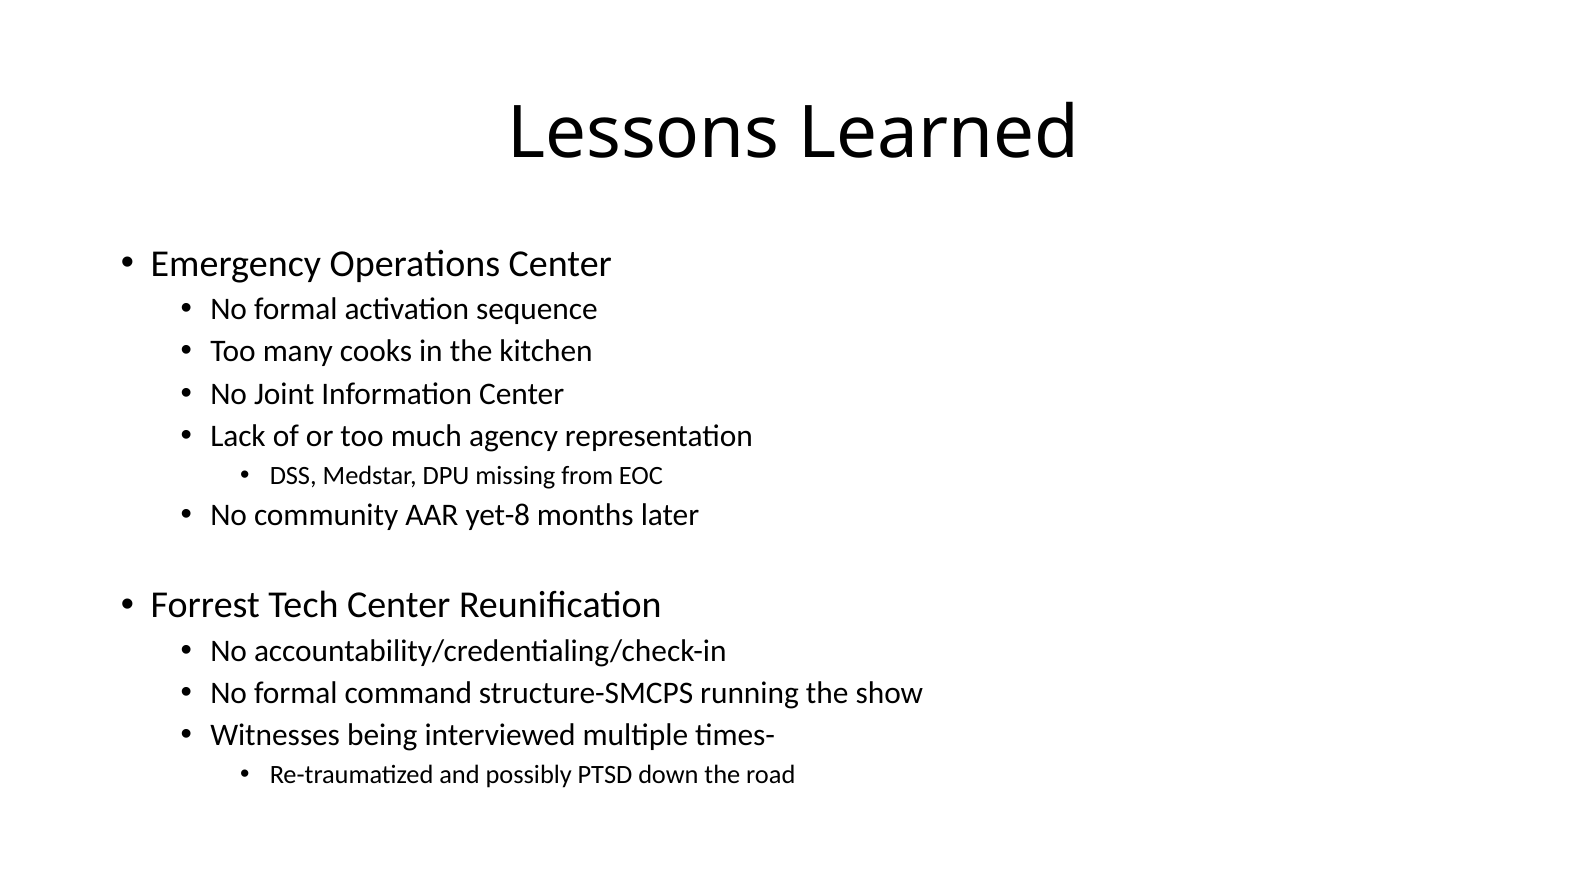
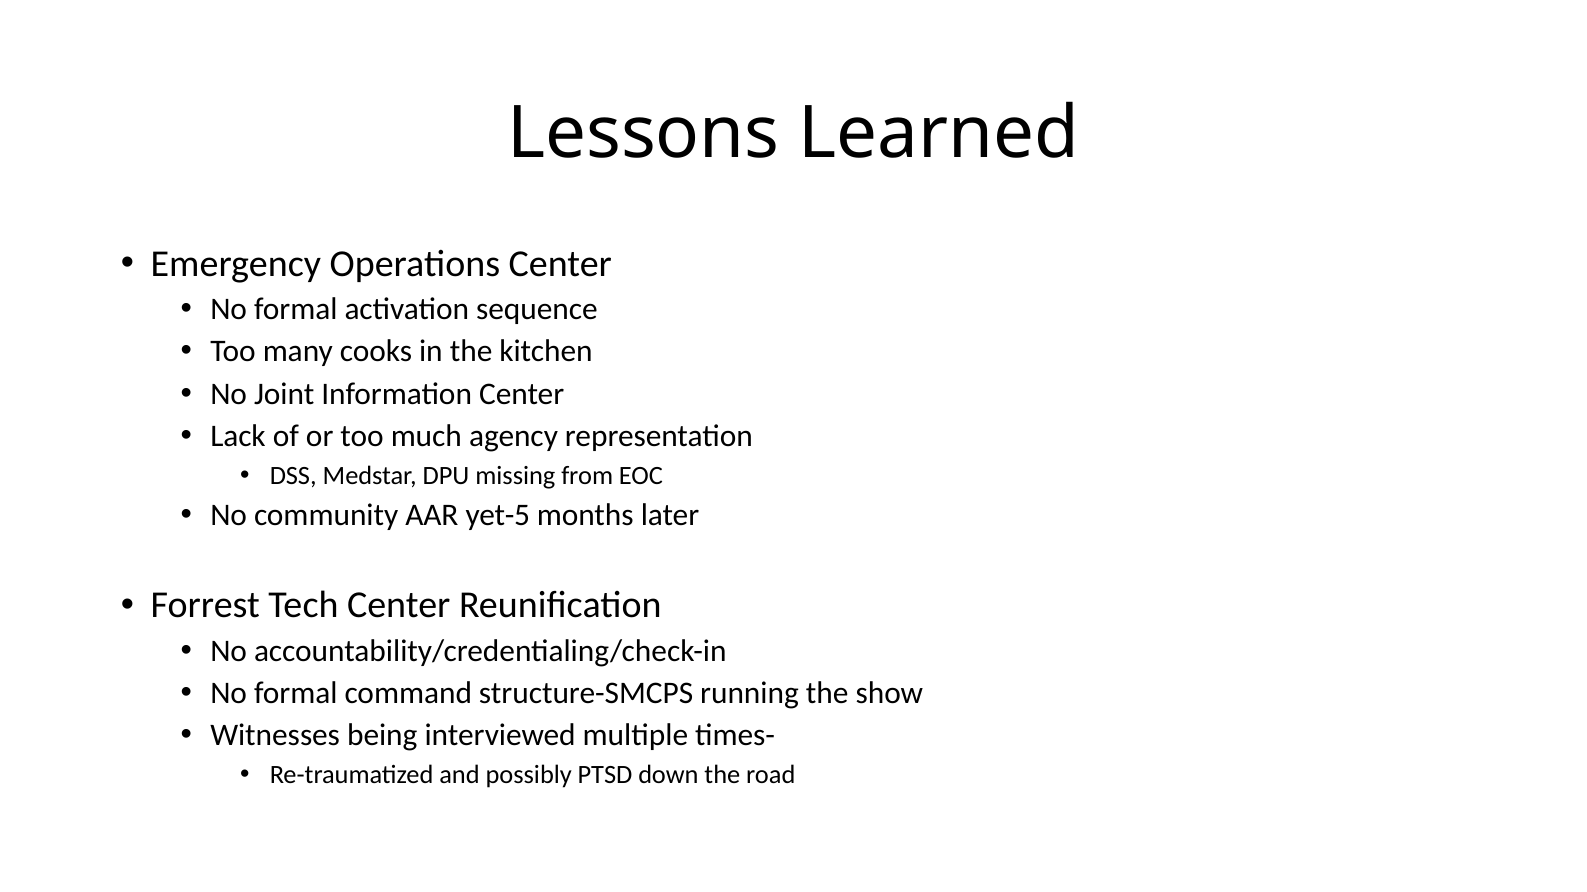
yet-8: yet-8 -> yet-5 (498, 515)
